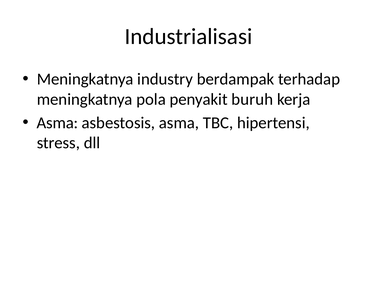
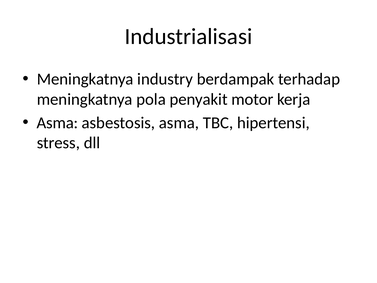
buruh: buruh -> motor (252, 99)
